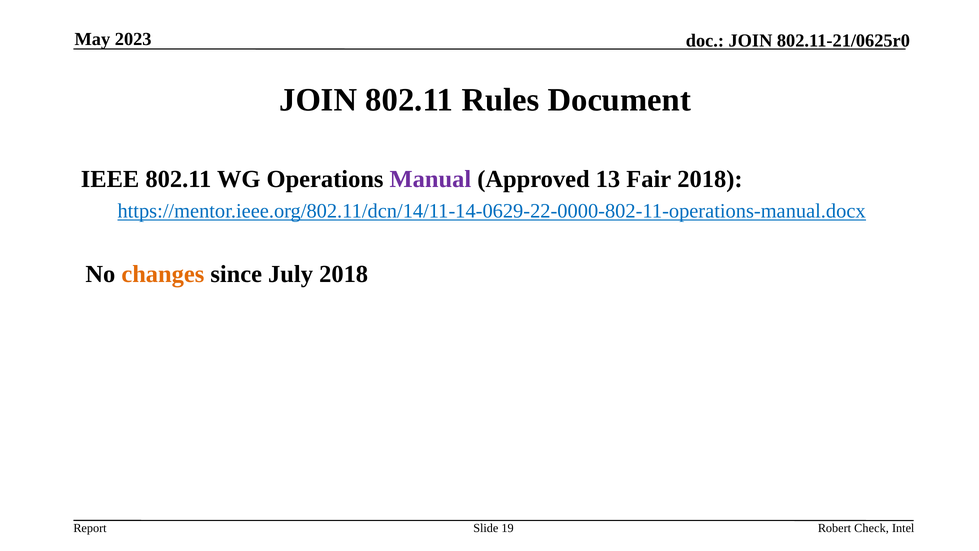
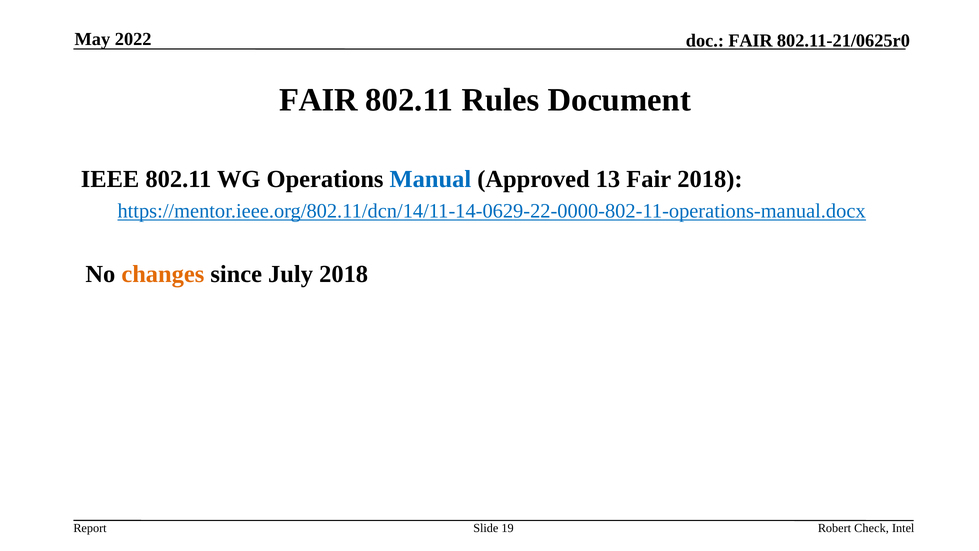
2023: 2023 -> 2022 (133, 39)
JOIN: JOIN -> FAIR (751, 41)
JOIN: JOIN -> FAIR (318, 100)
Manual colour: purple -> blue (430, 179)
